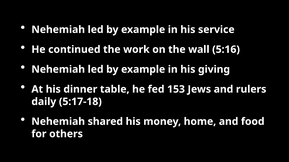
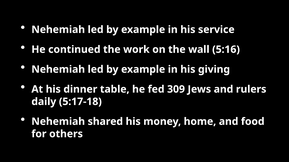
153: 153 -> 309 (176, 90)
